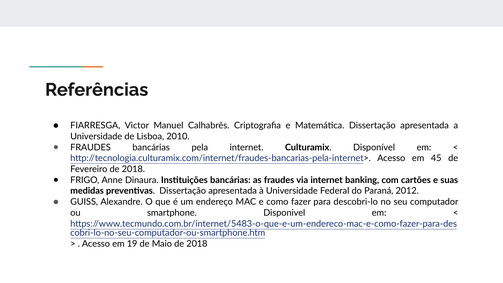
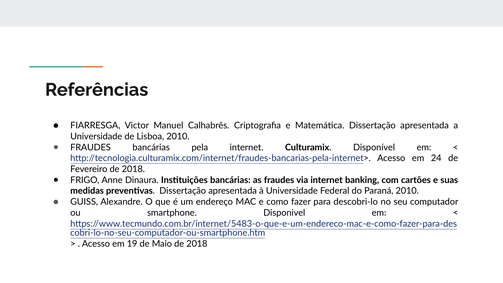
45: 45 -> 24 (436, 158)
Paraná 2012: 2012 -> 2010 (407, 191)
